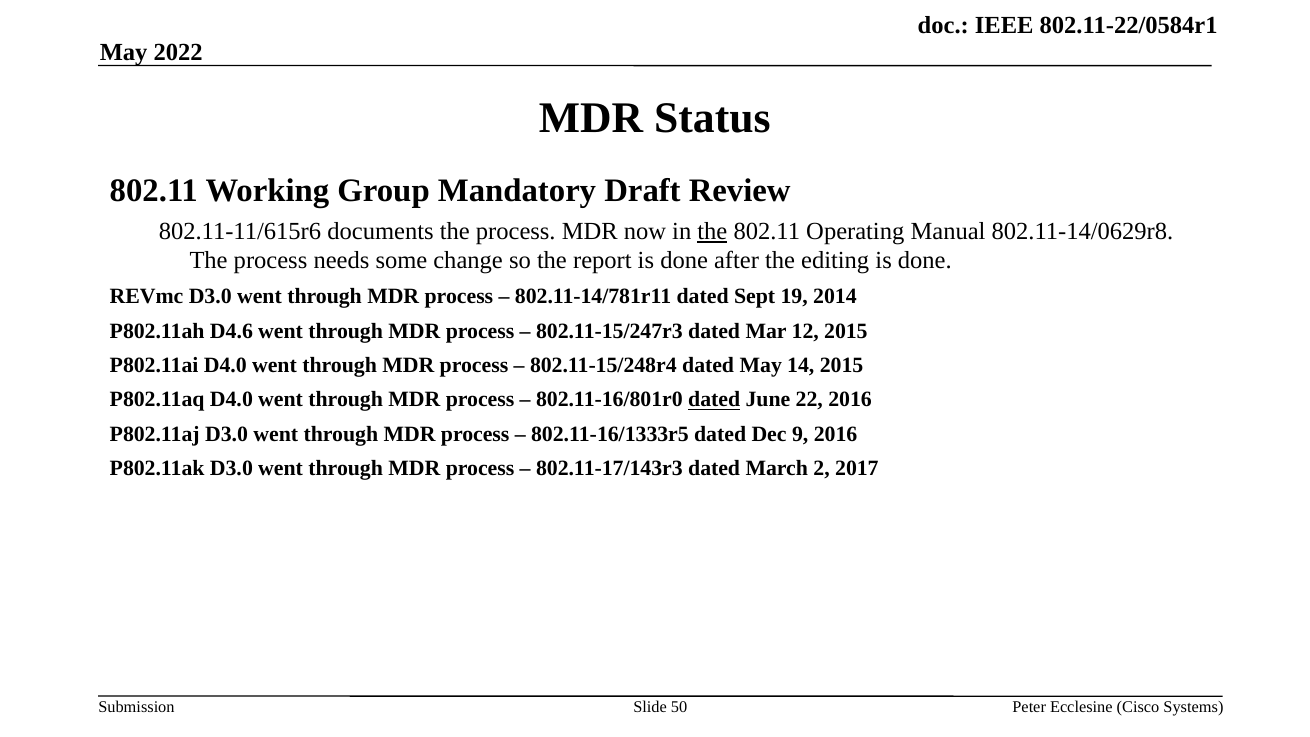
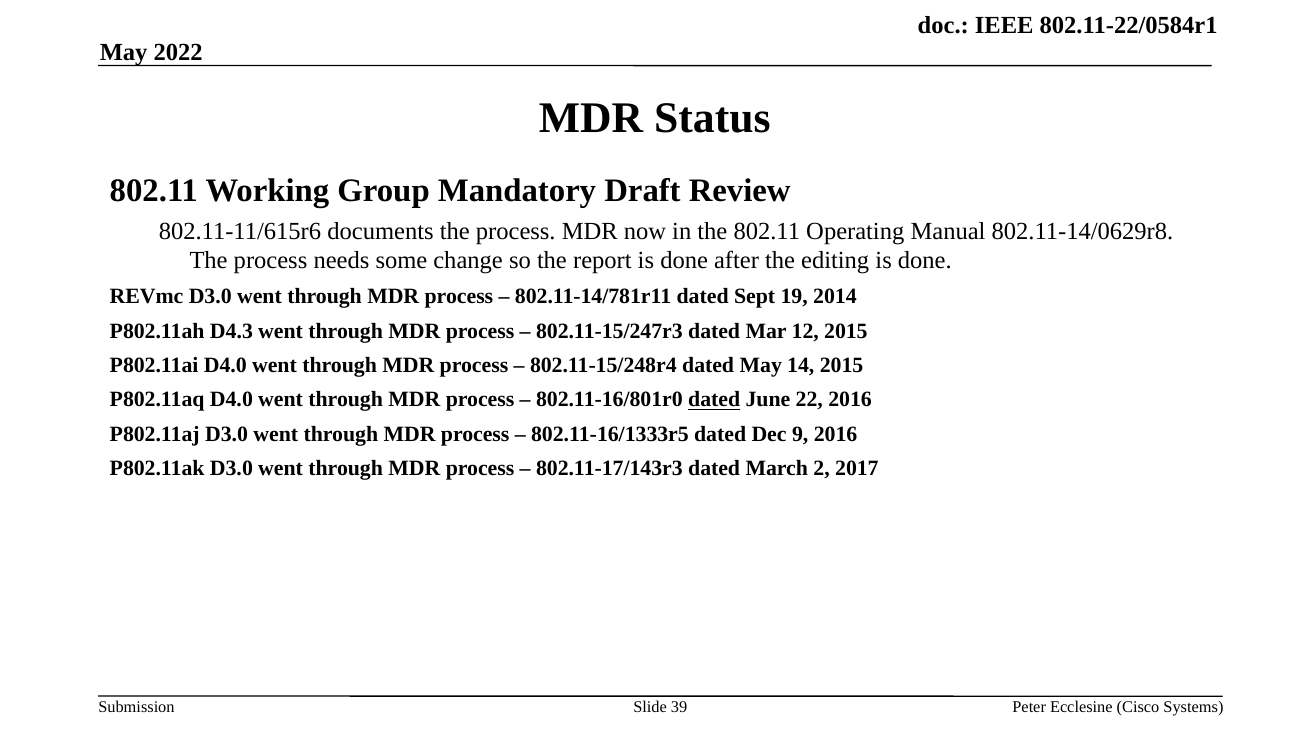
the underline: present -> none (712, 231)
D4.6: D4.6 -> D4.3 (231, 331)
50: 50 -> 39 (679, 707)
